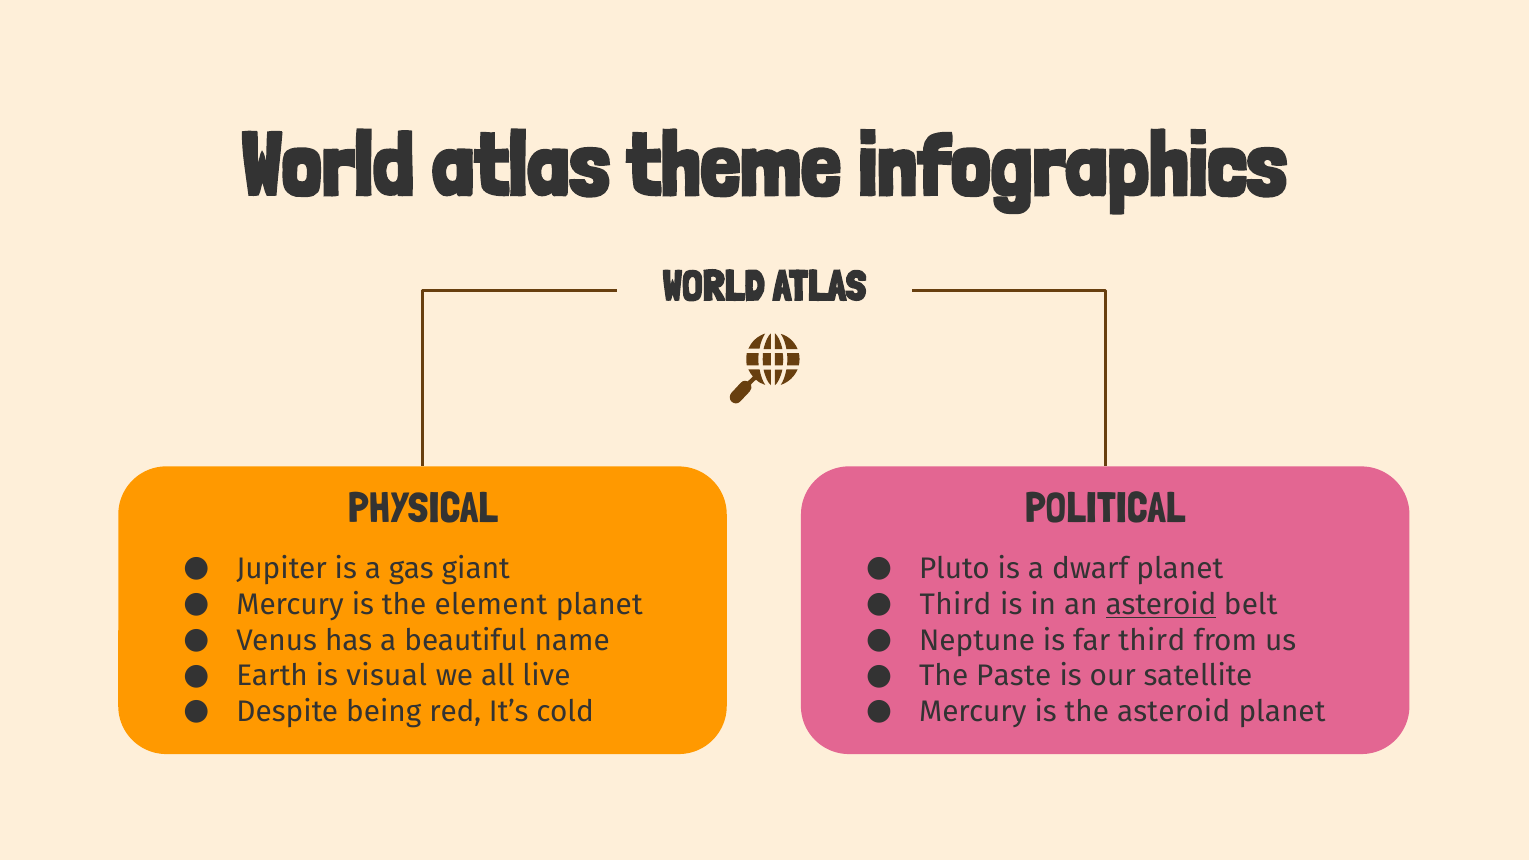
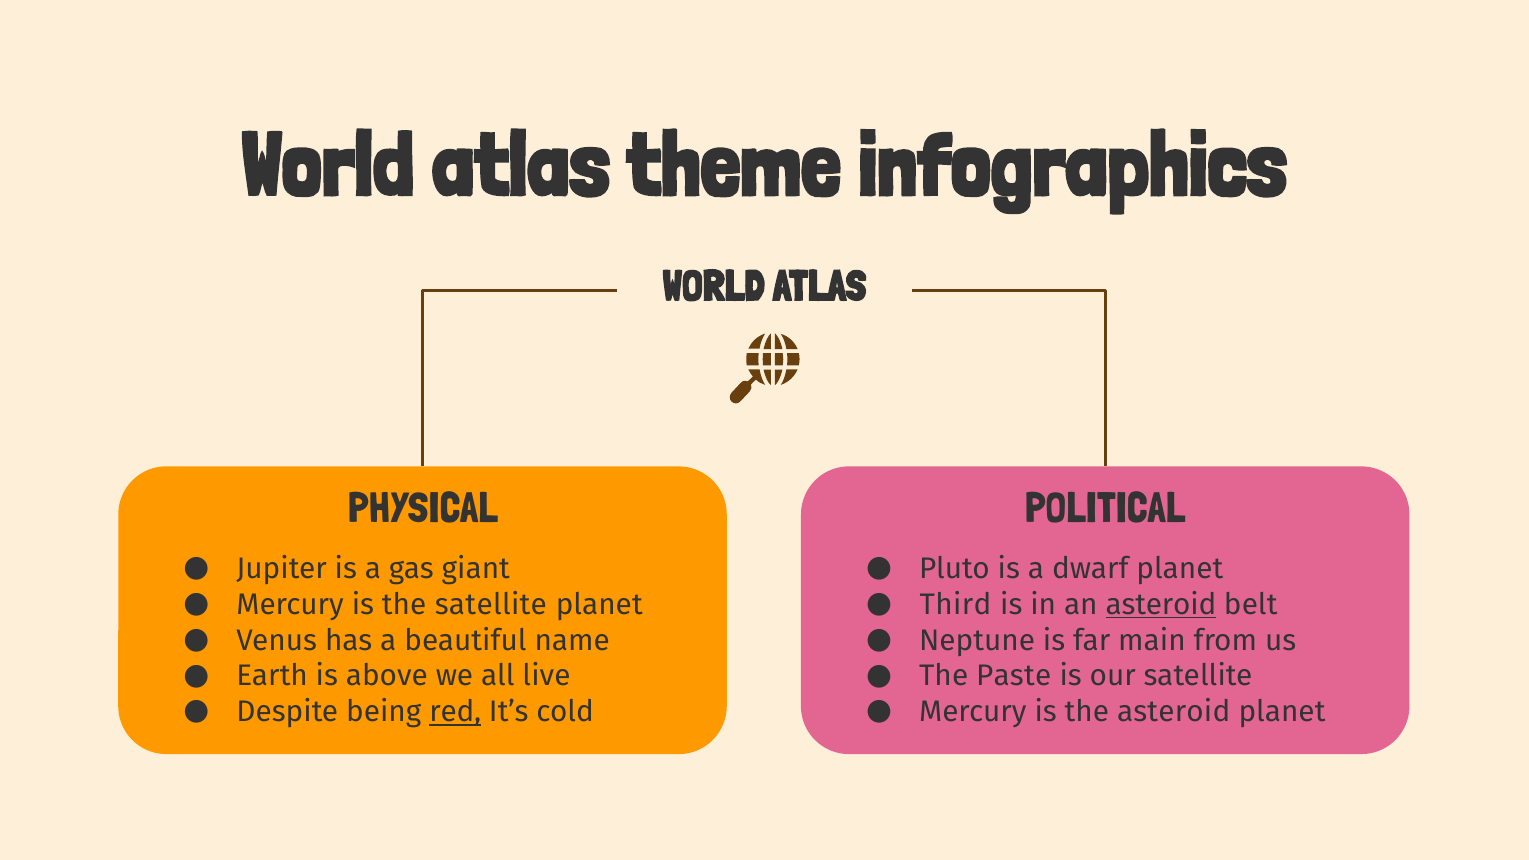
the element: element -> satellite (491, 605)
far third: third -> main (1152, 641)
visual: visual -> above (387, 676)
red underline: none -> present (455, 712)
